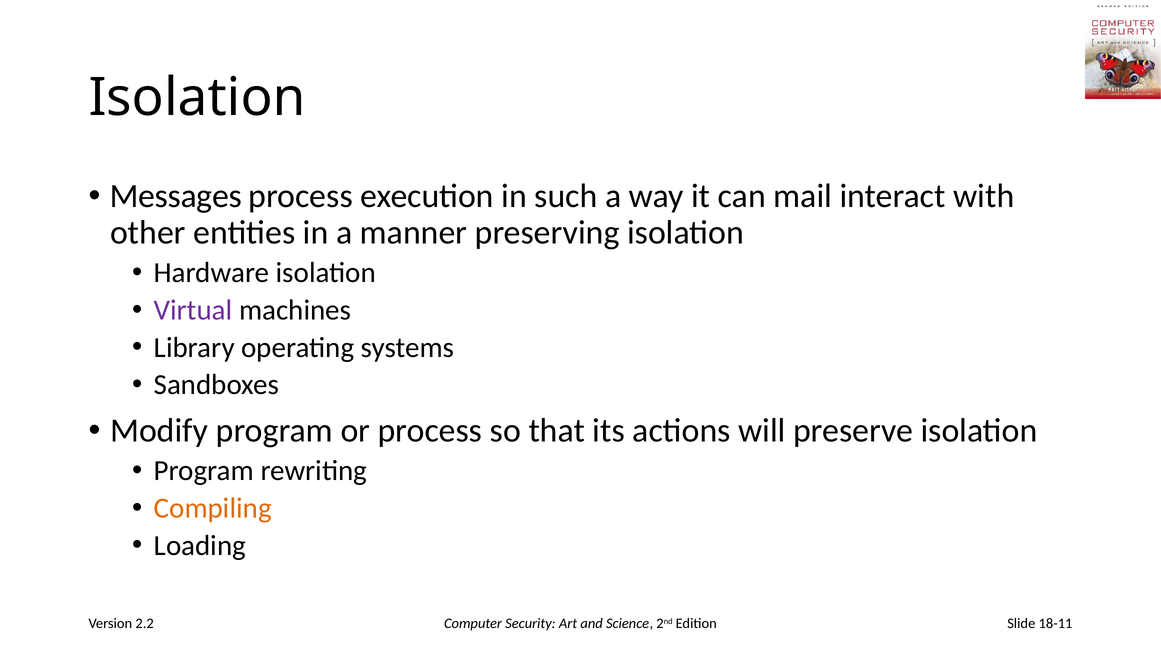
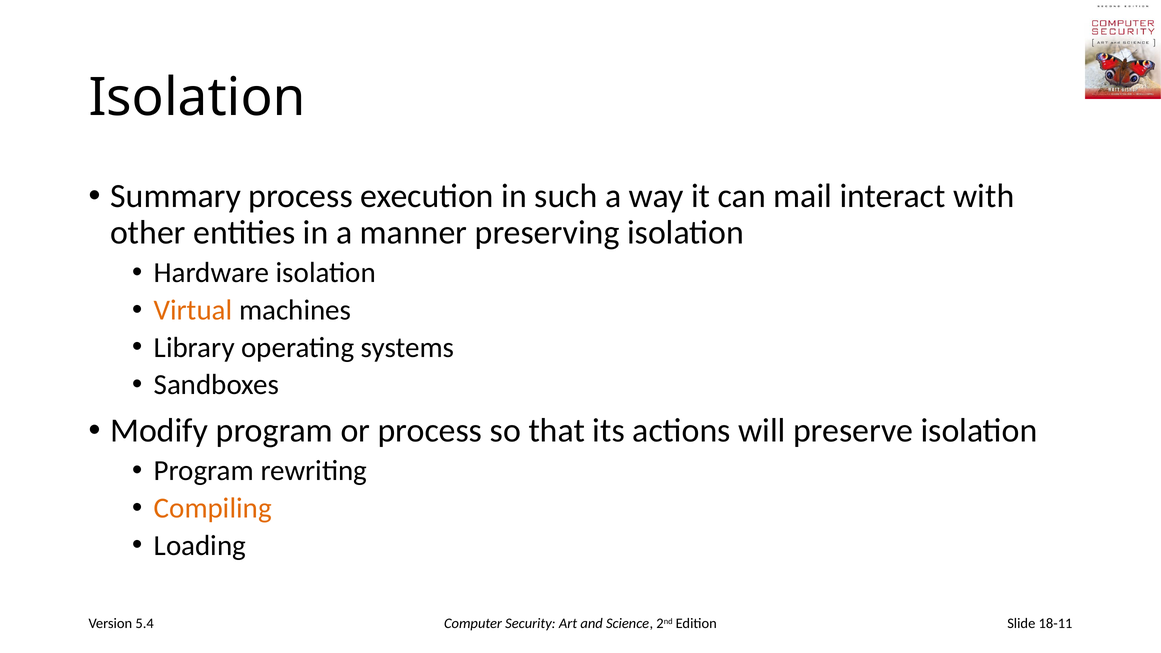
Messages: Messages -> Summary (176, 196)
Virtual colour: purple -> orange (193, 310)
2.2: 2.2 -> 5.4 (145, 624)
